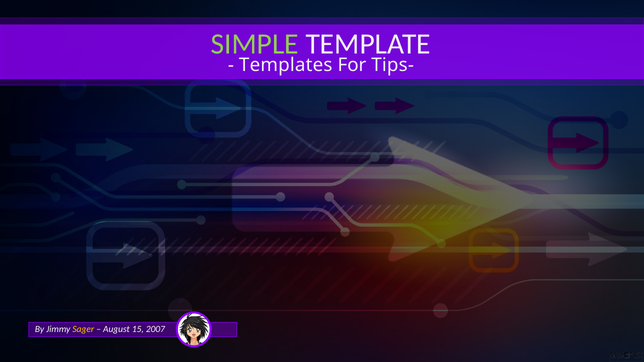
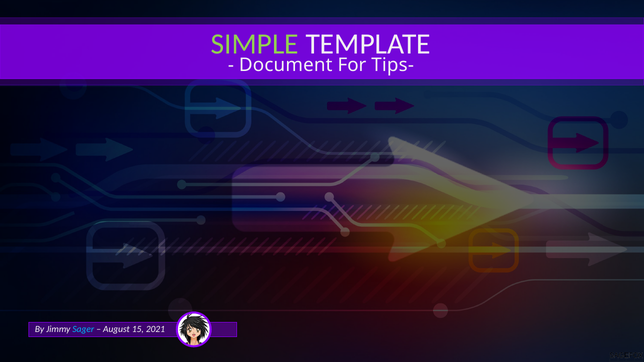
Templates: Templates -> Document (286, 65)
Sager colour: yellow -> light blue (83, 330)
2007: 2007 -> 2021 (155, 330)
